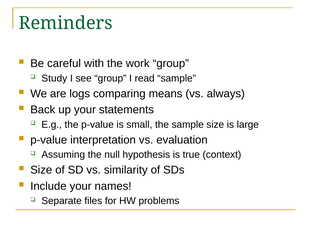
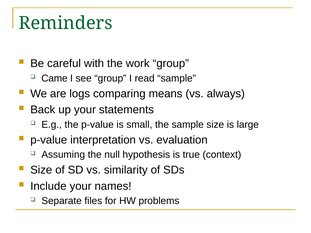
Study: Study -> Came (54, 78)
